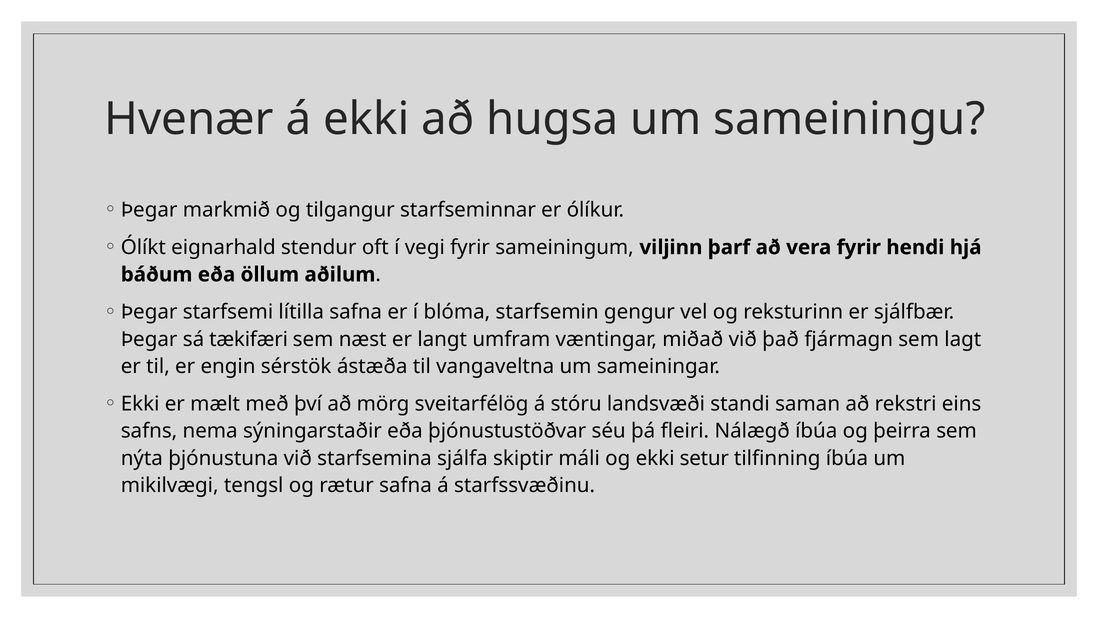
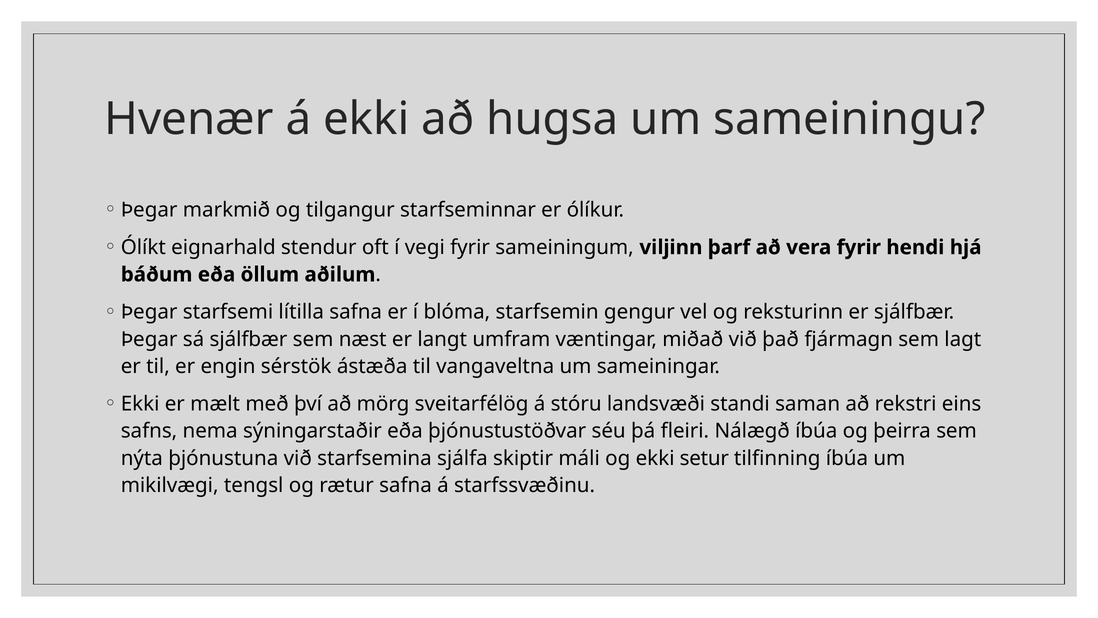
sá tækifæri: tækifæri -> sjálfbær (248, 339)
